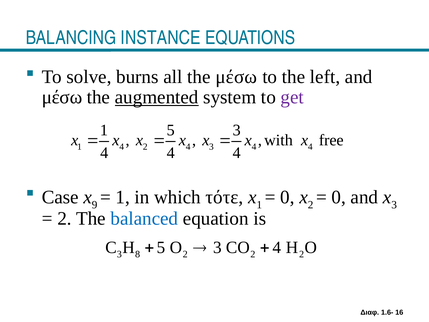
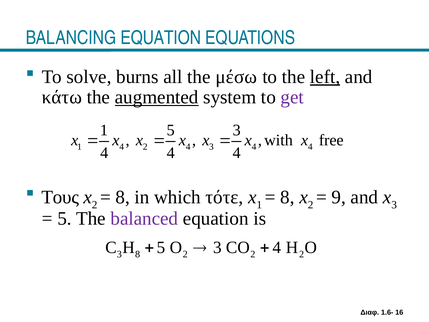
BALANCING INSTANCE: INSTANCE -> EQUATION (161, 38)
left underline: none -> present (325, 77)
μέσω: μέσω -> κάτω (62, 97)
Case: Case -> Τους (60, 197)
9: 9 -> 2 (95, 205)
1: 1 -> 8 (123, 197)
0: 0 -> 8 (287, 197)
0: 0 -> 9 (339, 197)
2: 2 -> 5 (64, 218)
balanced colour: blue -> purple (144, 218)
